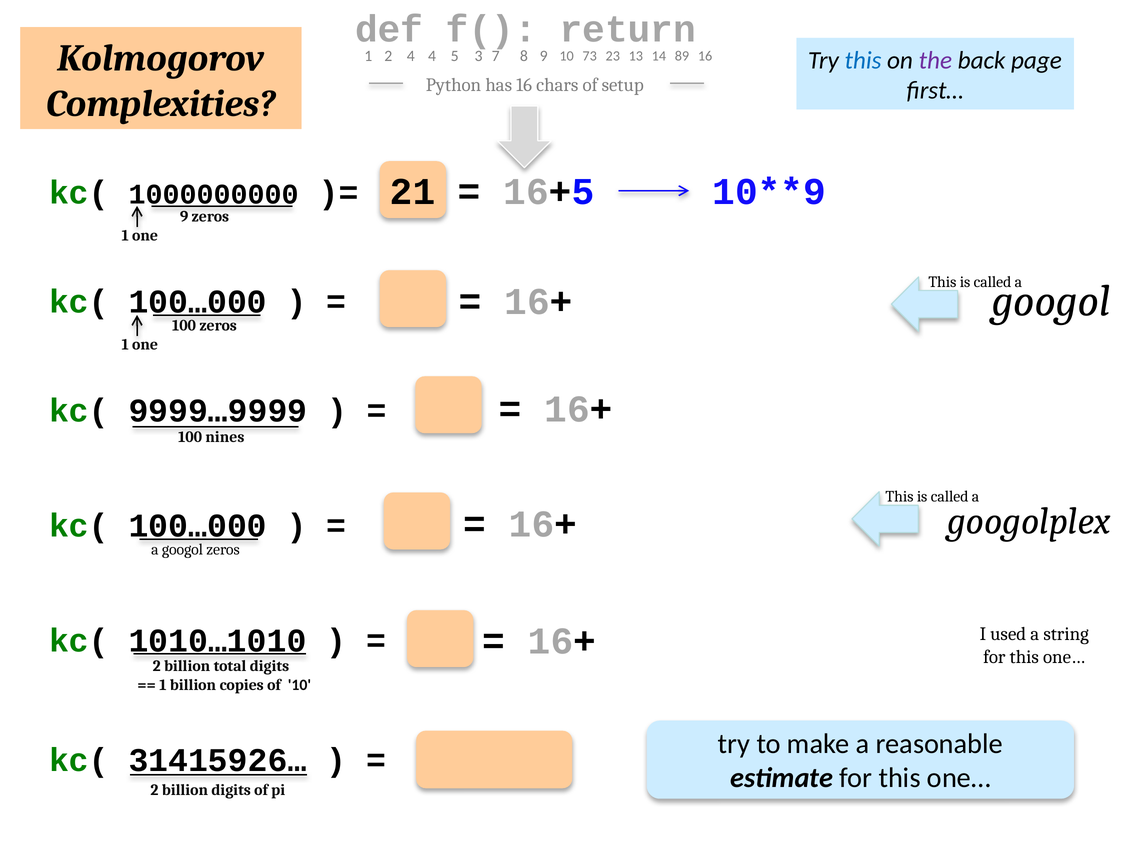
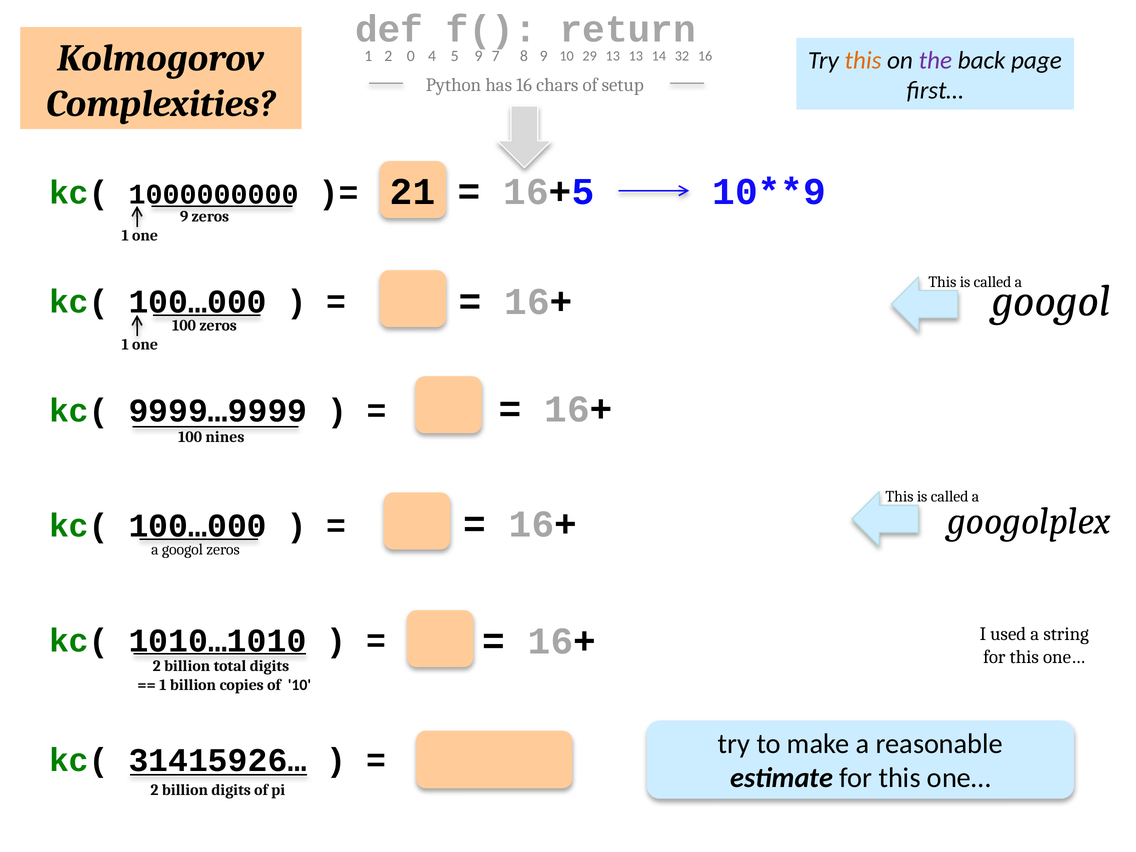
2 4: 4 -> 0 (411, 56)
4 3: 3 -> 9 (479, 56)
73: 73 -> 29 (590, 56)
10 23: 23 -> 13 (613, 56)
89: 89 -> 32 (682, 56)
this colour: blue -> orange (863, 60)
